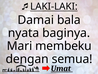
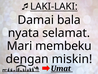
baginya: baginya -> selamat (66, 33)
semua: semua -> miskin (72, 59)
